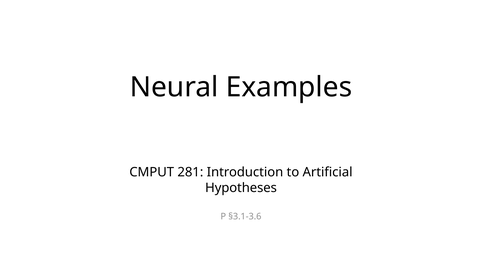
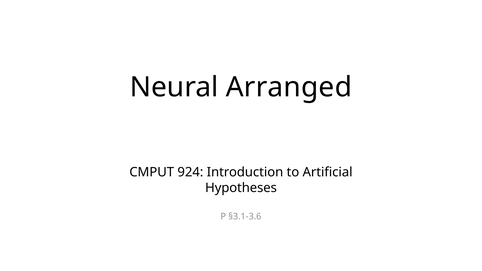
Examples: Examples -> Arranged (289, 87)
281: 281 -> 924 (190, 172)
